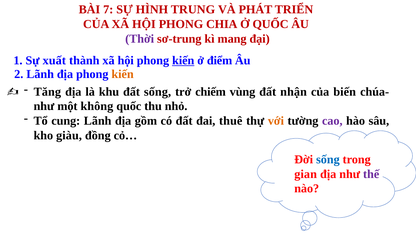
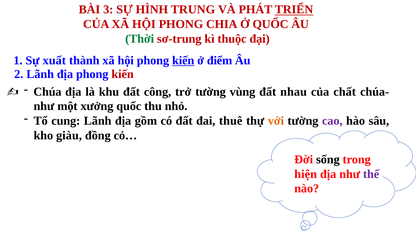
7: 7 -> 3 (108, 10)
TRIỂN underline: none -> present (294, 10)
Thời colour: purple -> green (140, 39)
mang: mang -> thuộc (232, 39)
kiến colour: orange -> red (123, 74)
Tăng: Tăng -> Chúa (47, 92)
đất sống: sống -> công (158, 92)
trở chiếm: chiếm -> tường (211, 92)
nhận: nhận -> nhau (294, 92)
biến: biến -> chất (345, 92)
không: không -> xưởng (97, 106)
sống colour: blue -> black (328, 159)
gian: gian -> hiện (306, 174)
